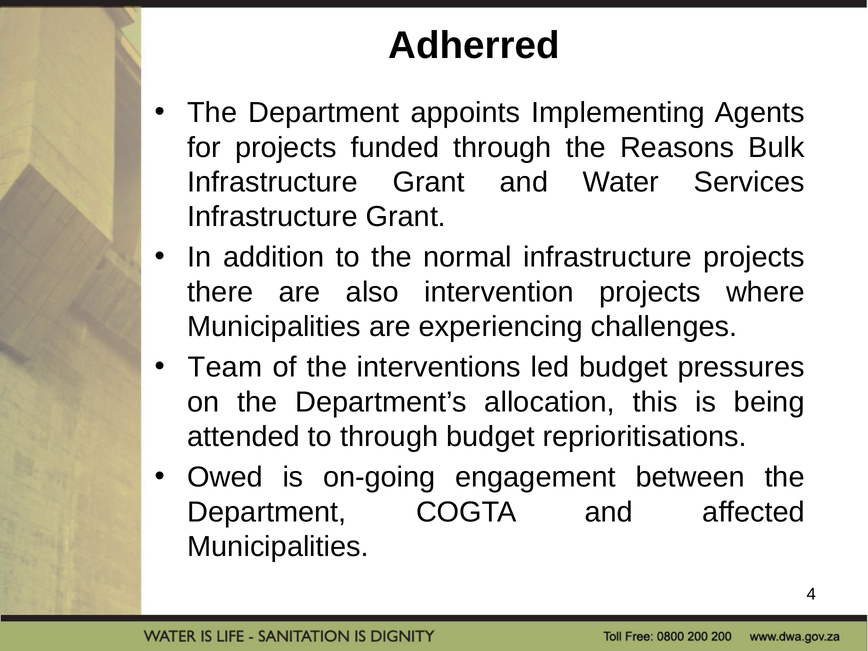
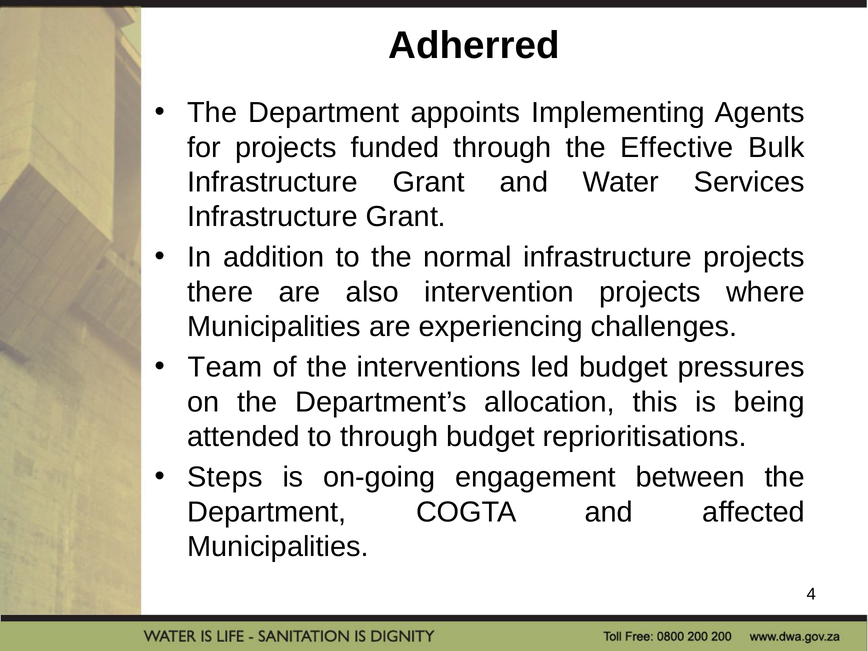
Reasons: Reasons -> Effective (677, 147)
Owed: Owed -> Steps (225, 477)
